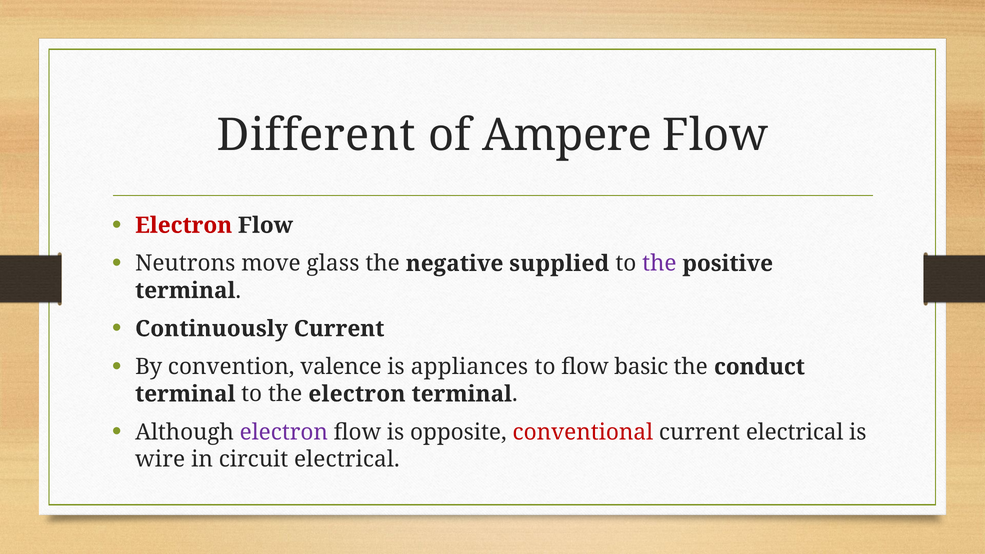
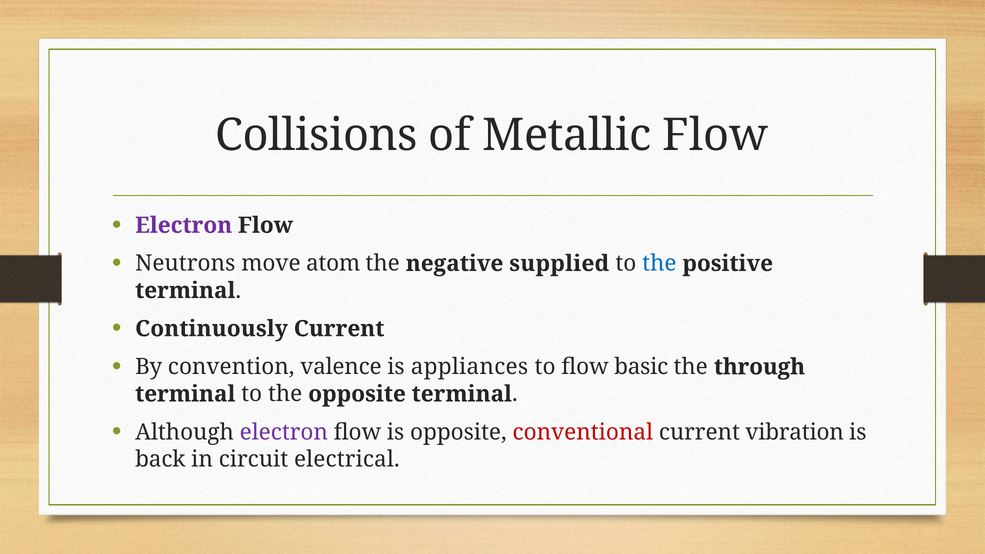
Different: Different -> Collisions (317, 135)
Ampere: Ampere -> Metallic (567, 135)
Electron colour: red -> purple (184, 225)
glass: glass -> atom (333, 264)
the colour: purple -> blue (659, 264)
conduct: conduct -> through (759, 367)
the electron: electron -> opposite (357, 394)
current electrical: electrical -> vibration (795, 432)
wire: wire -> back (160, 459)
